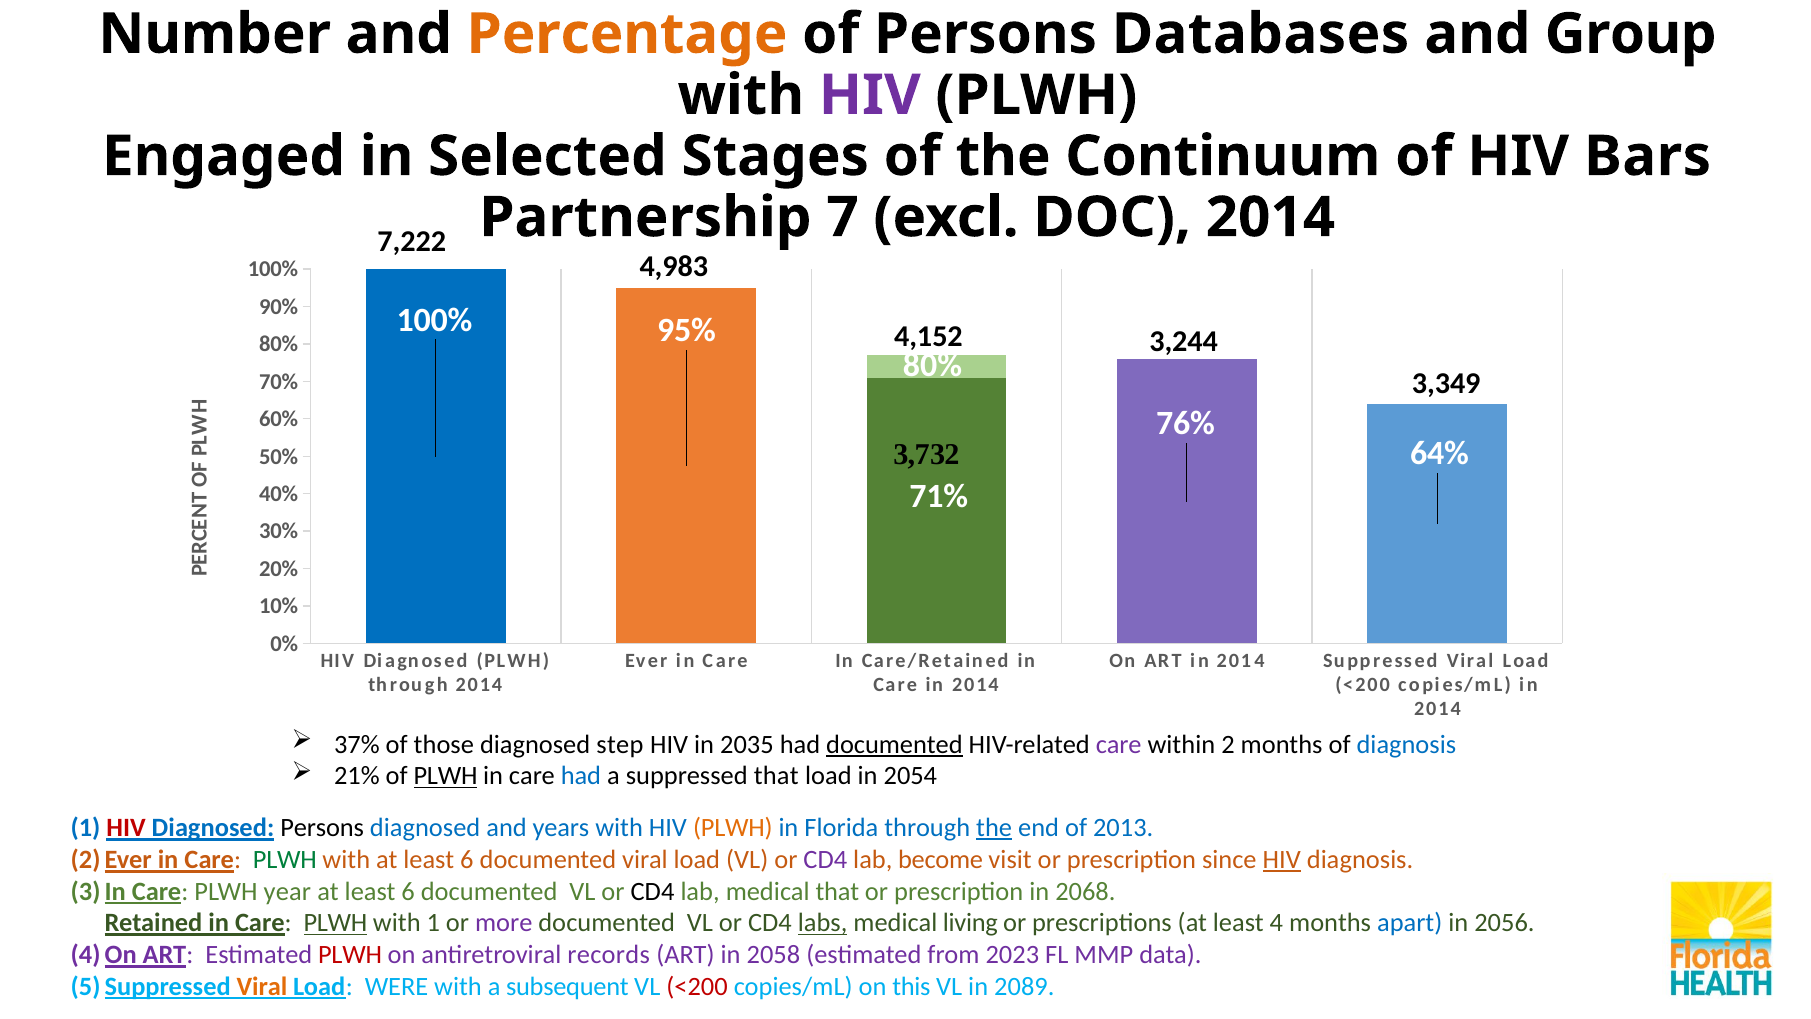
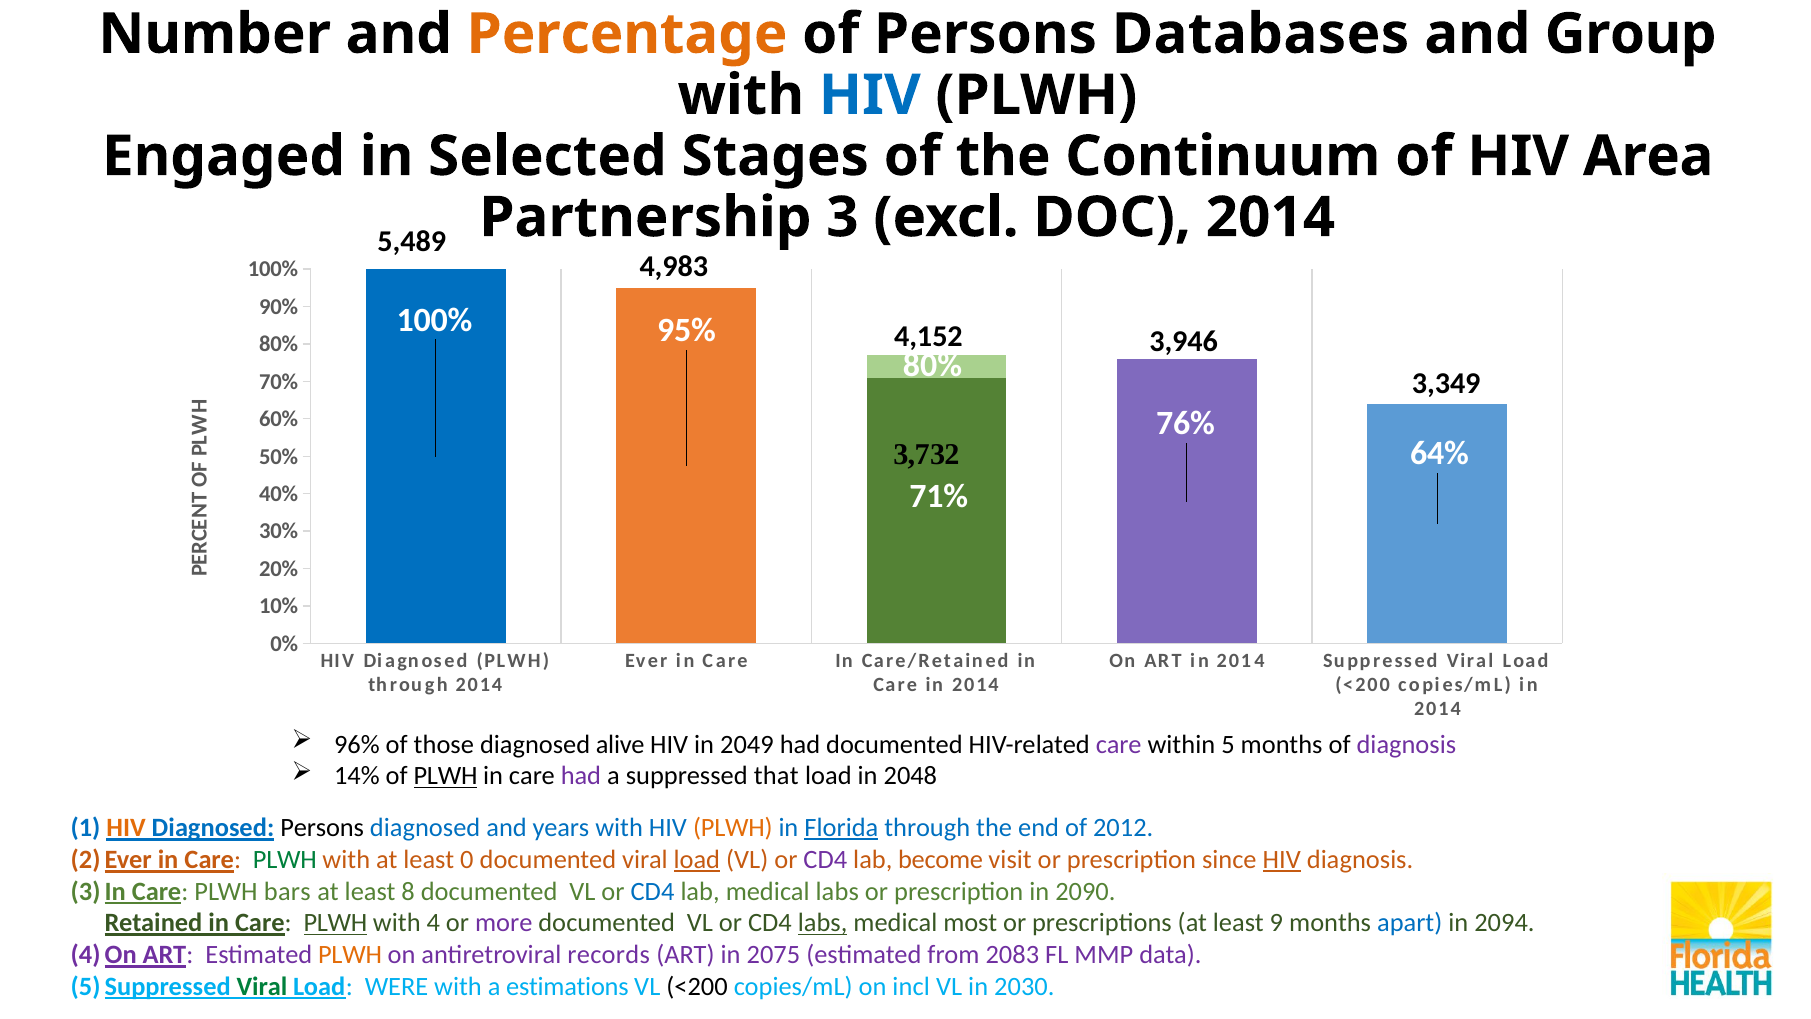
HIV colour: purple -> blue (870, 95)
Bars: Bars -> Area (1648, 156)
7: 7 -> 3 (842, 217)
7,222: 7,222 -> 5,489 (412, 241)
3,244: 3,244 -> 3,946 (1184, 341)
37%: 37% -> 96% (357, 744)
step: step -> alive (620, 744)
2035: 2035 -> 2049 (747, 744)
documented underline: present -> none (894, 744)
2: 2 -> 5 (1228, 744)
diagnosis colour: blue -> purple (1406, 744)
21%: 21% -> 14% (357, 776)
had colour: blue -> purple (581, 776)
2054: 2054 -> 2048 (910, 776)
HIV colour: red -> orange (126, 828)
Florida underline: none -> present (841, 828)
the underline: present -> none (994, 828)
2013: 2013 -> 2012 (1123, 828)
with at least 6: 6 -> 0 (467, 859)
load underline: none -> present (697, 859)
year: year -> bars (287, 891)
6: 6 -> 8 (408, 891)
CD4 colour: black -> blue (653, 891)
medical that: that -> labs (837, 891)
2068: 2068 -> 2090 (1085, 891)
with 1: 1 -> 4 (433, 923)
living: living -> most (970, 923)
4: 4 -> 9 (1276, 923)
2056: 2056 -> 2094 (1504, 923)
PLWH colour: red -> orange (350, 955)
2058: 2058 -> 2075 (773, 955)
2023: 2023 -> 2083 (1012, 955)
Viral colour: orange -> green (262, 986)
subsequent: subsequent -> estimations (567, 986)
<200 colour: red -> black (697, 986)
this: this -> incl (911, 986)
2089: 2089 -> 2030 (1024, 986)
